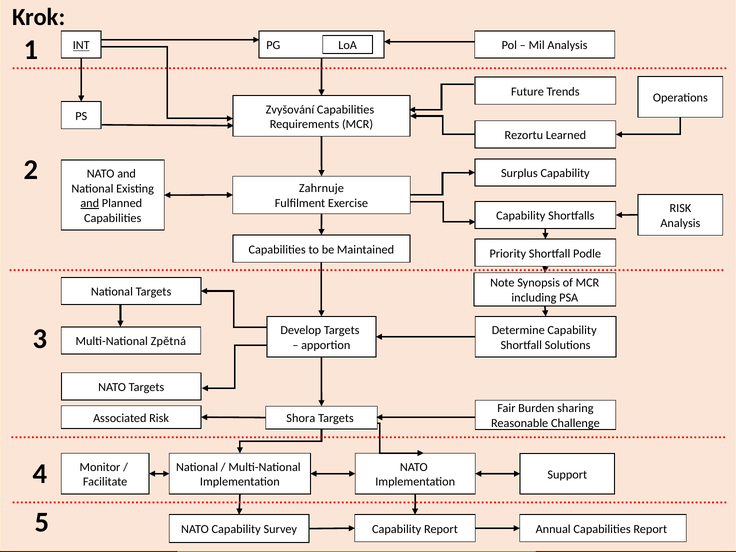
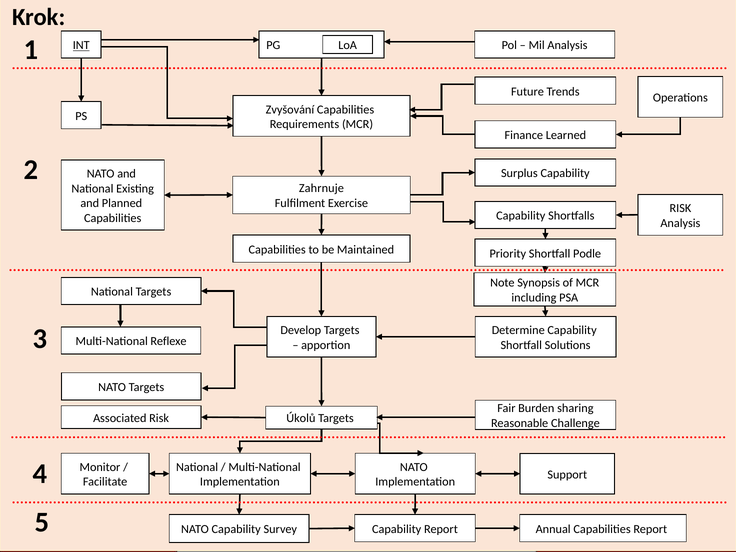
Rezortu: Rezortu -> Finance (524, 135)
and underline: present -> none (90, 203)
Zpětná: Zpětná -> Reflexe (168, 341)
Shora: Shora -> Úkolů (301, 418)
